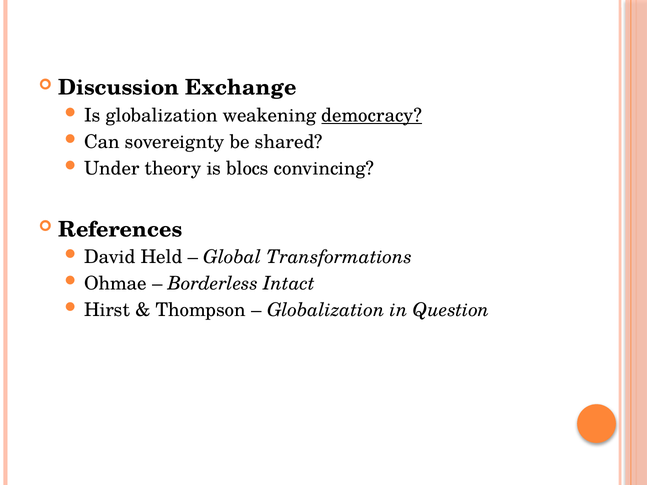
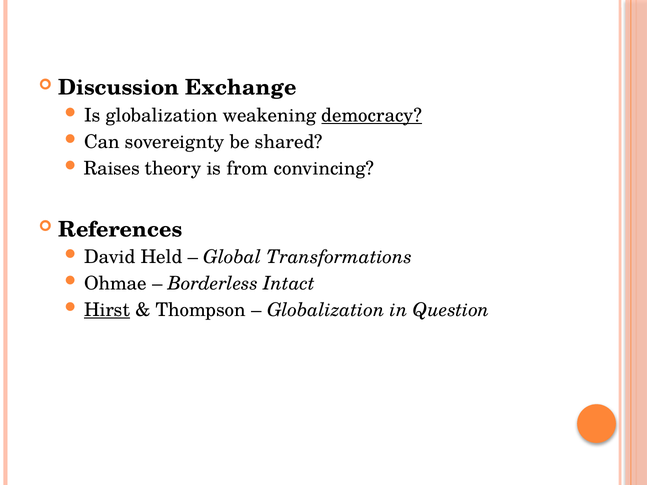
Under: Under -> Raises (112, 168)
blocs: blocs -> from (247, 168)
Hirst underline: none -> present (107, 310)
